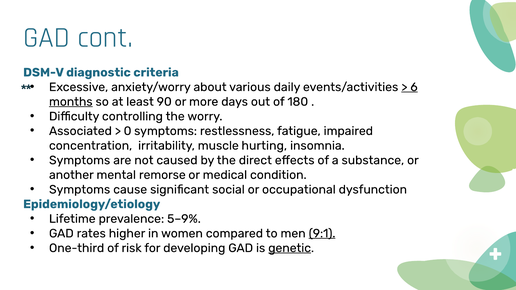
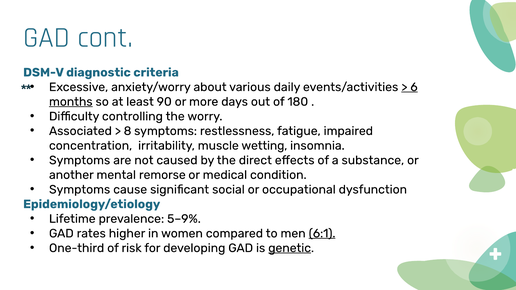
0: 0 -> 8 (128, 131)
hurting: hurting -> wetting (264, 146)
9:1: 9:1 -> 6:1 (322, 234)
